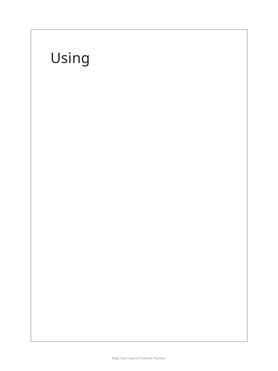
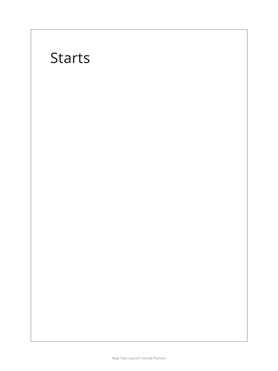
Using: Using -> Starts (70, 58)
